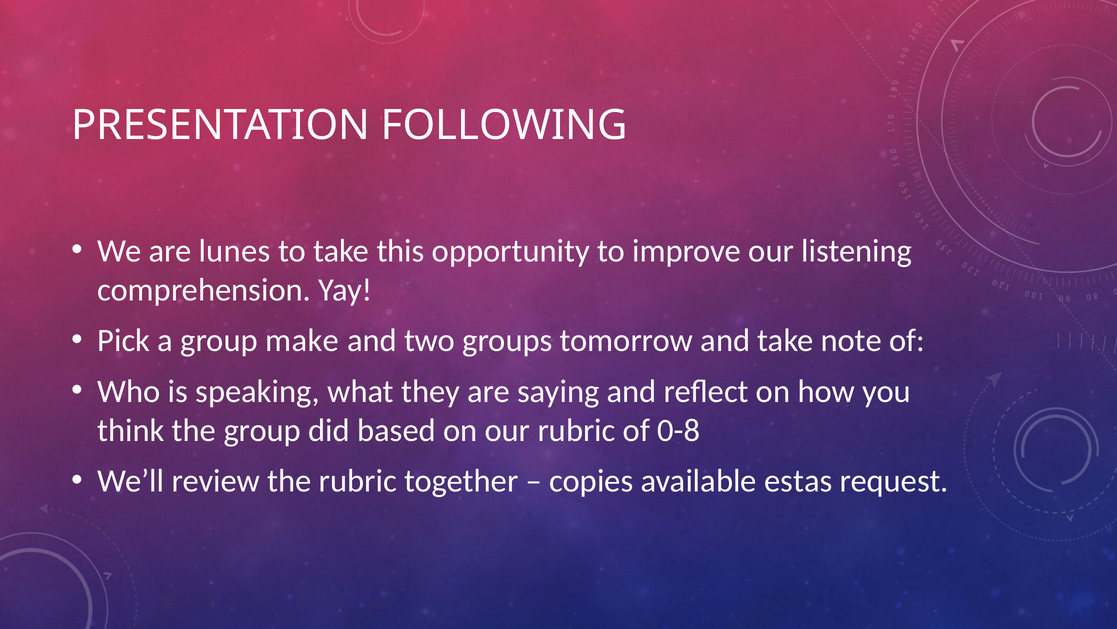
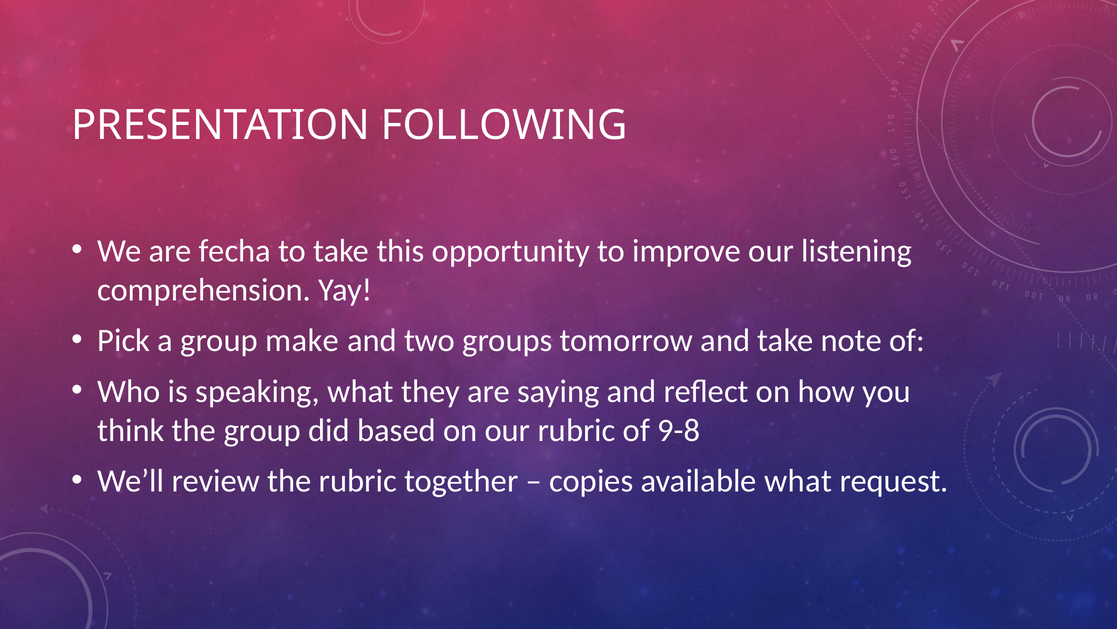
lunes: lunes -> fecha (235, 251)
0-8: 0-8 -> 9-8 (679, 430)
available estas: estas -> what (798, 481)
